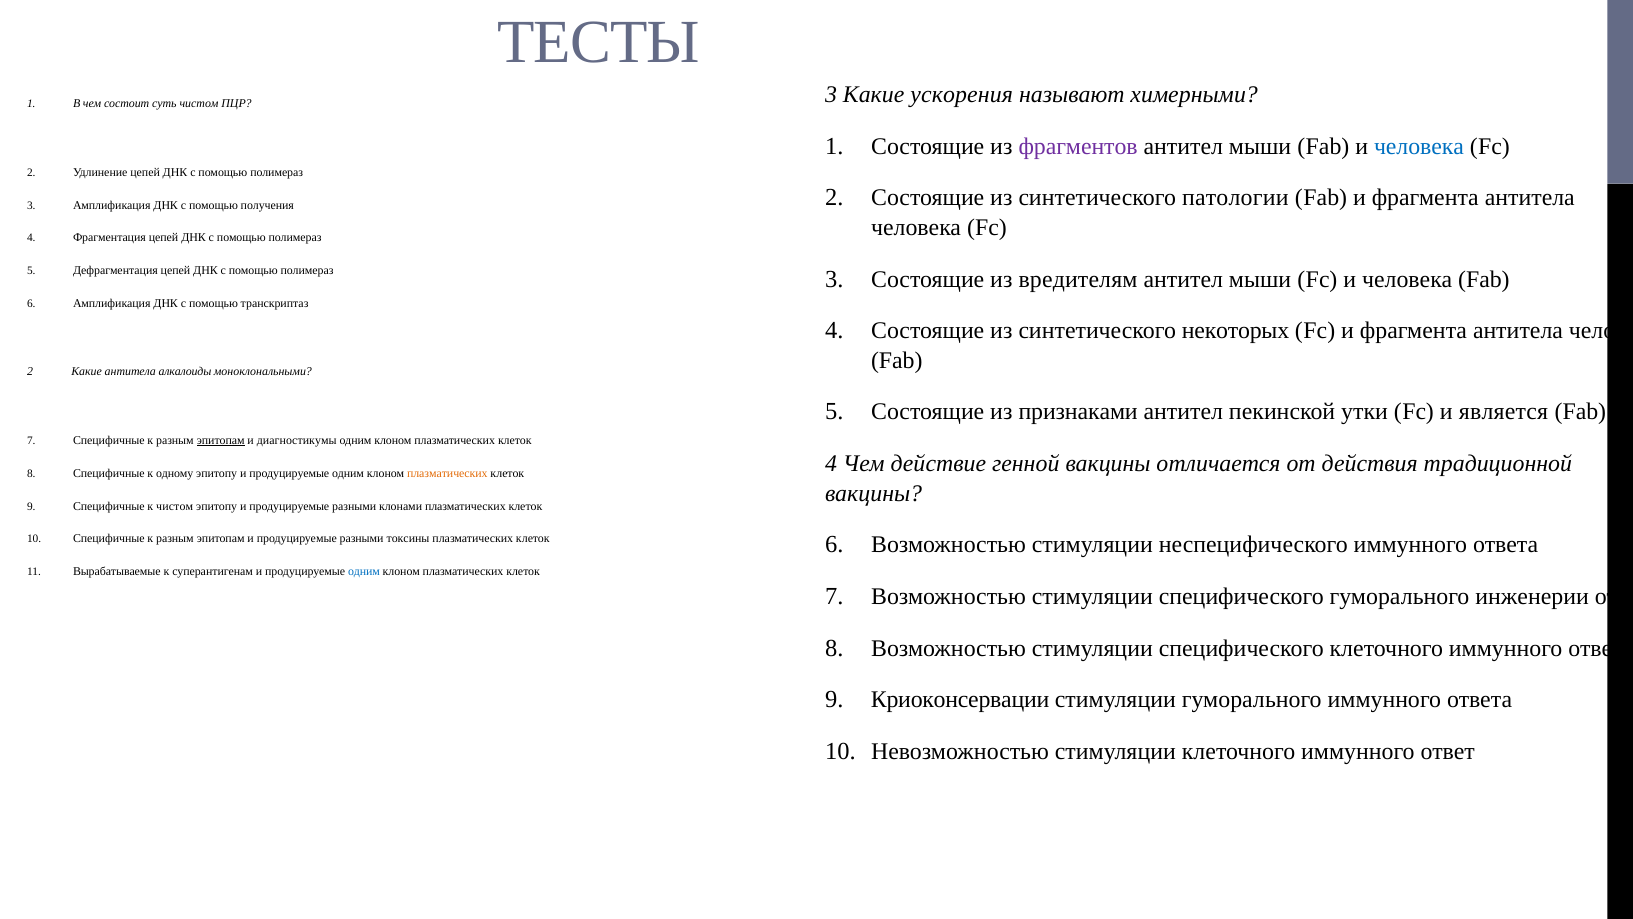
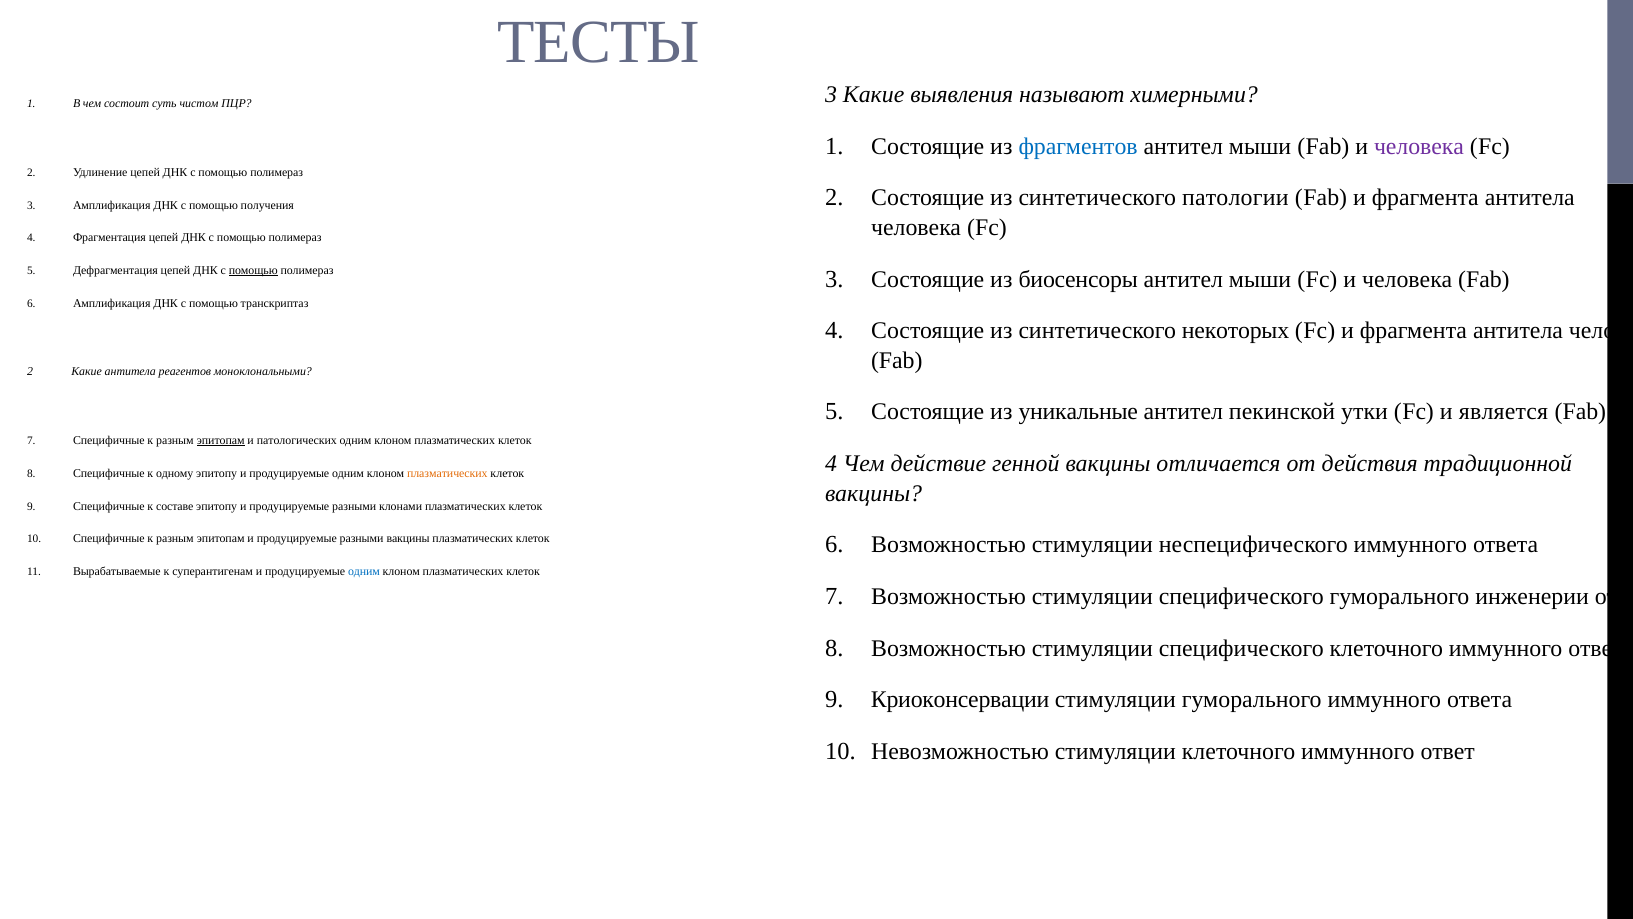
ускорения: ускорения -> выявления (962, 95)
фрагментов colour: purple -> blue (1078, 146)
человека colour: blue -> purple (1419, 146)
помощью underline: none -> present (253, 270)
вредителям: вредителям -> биосенсоры (1078, 279)
алкалоиды: алкалоиды -> реагентов (185, 372)
признаками: признаками -> уникальные (1078, 412)
диагностикумы: диагностикумы -> патологических (297, 440)
к чистом: чистом -> составе (175, 506)
разными токсины: токсины -> вакцины (408, 539)
